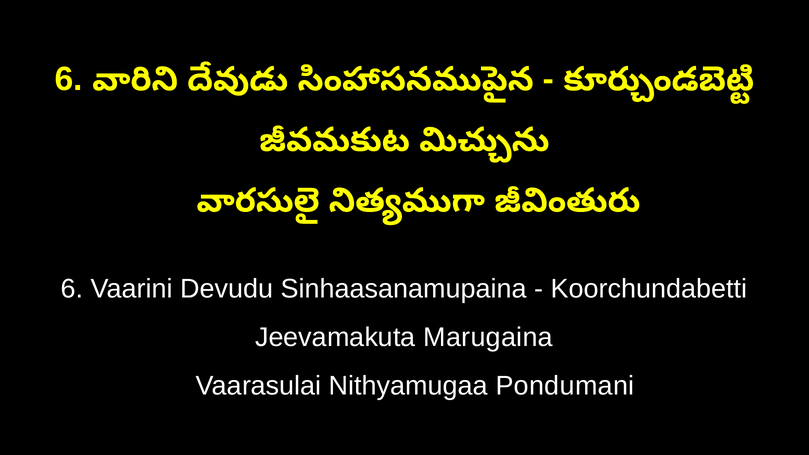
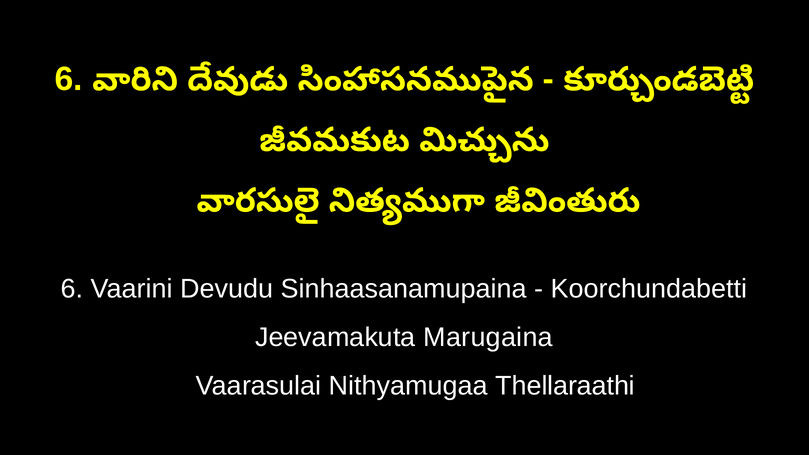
Pondumani: Pondumani -> Thellaraathi (565, 386)
